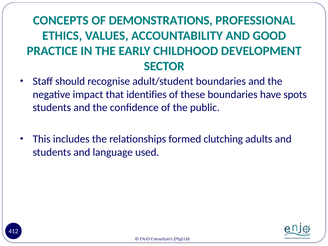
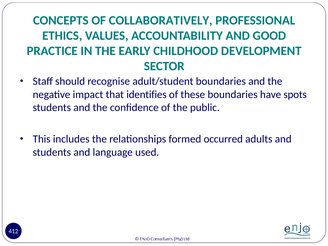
DEMONSTRATIONS: DEMONSTRATIONS -> COLLABORATIVELY (161, 20)
clutching: clutching -> occurred (223, 139)
